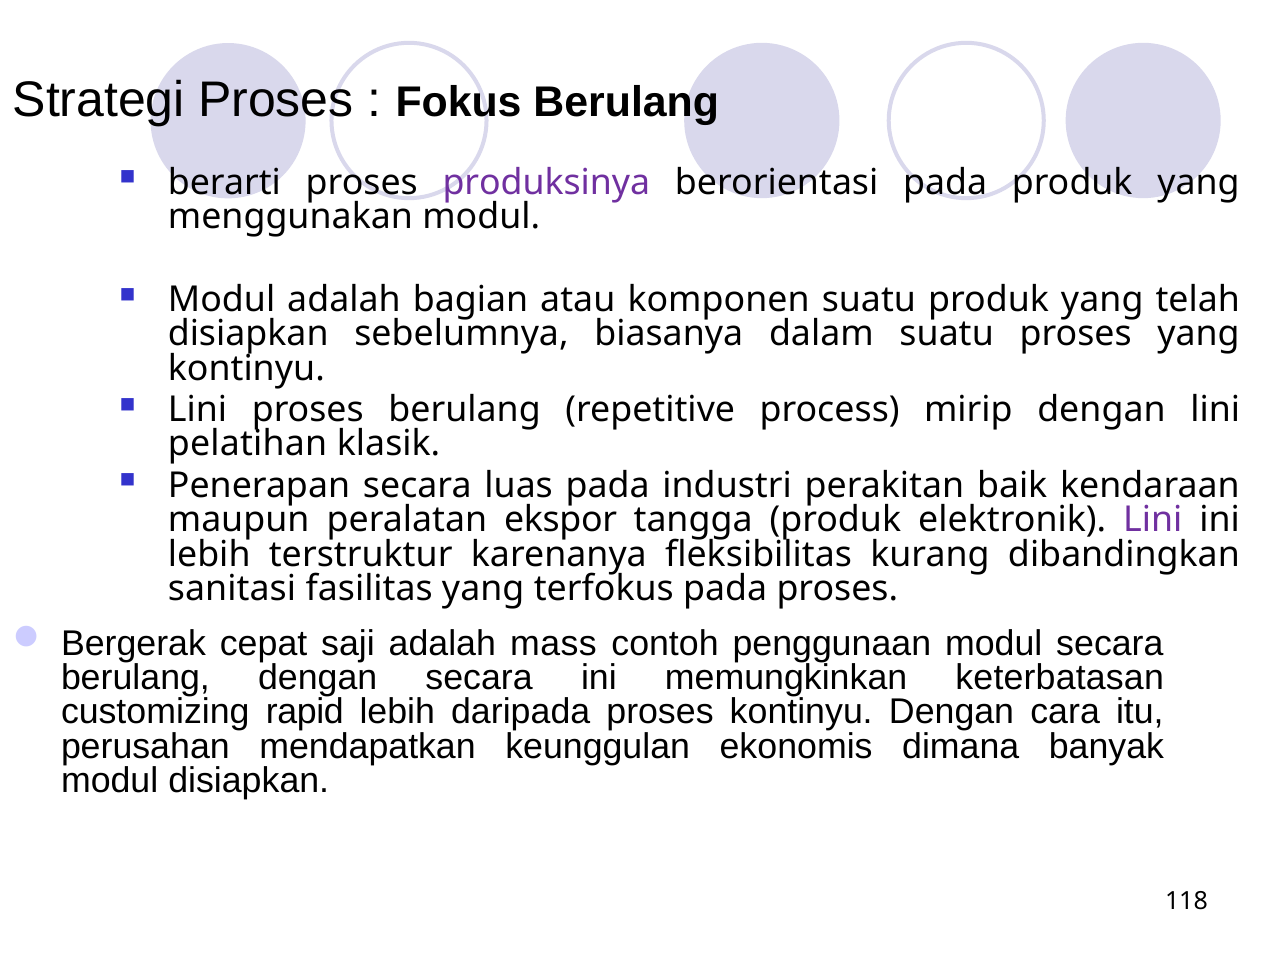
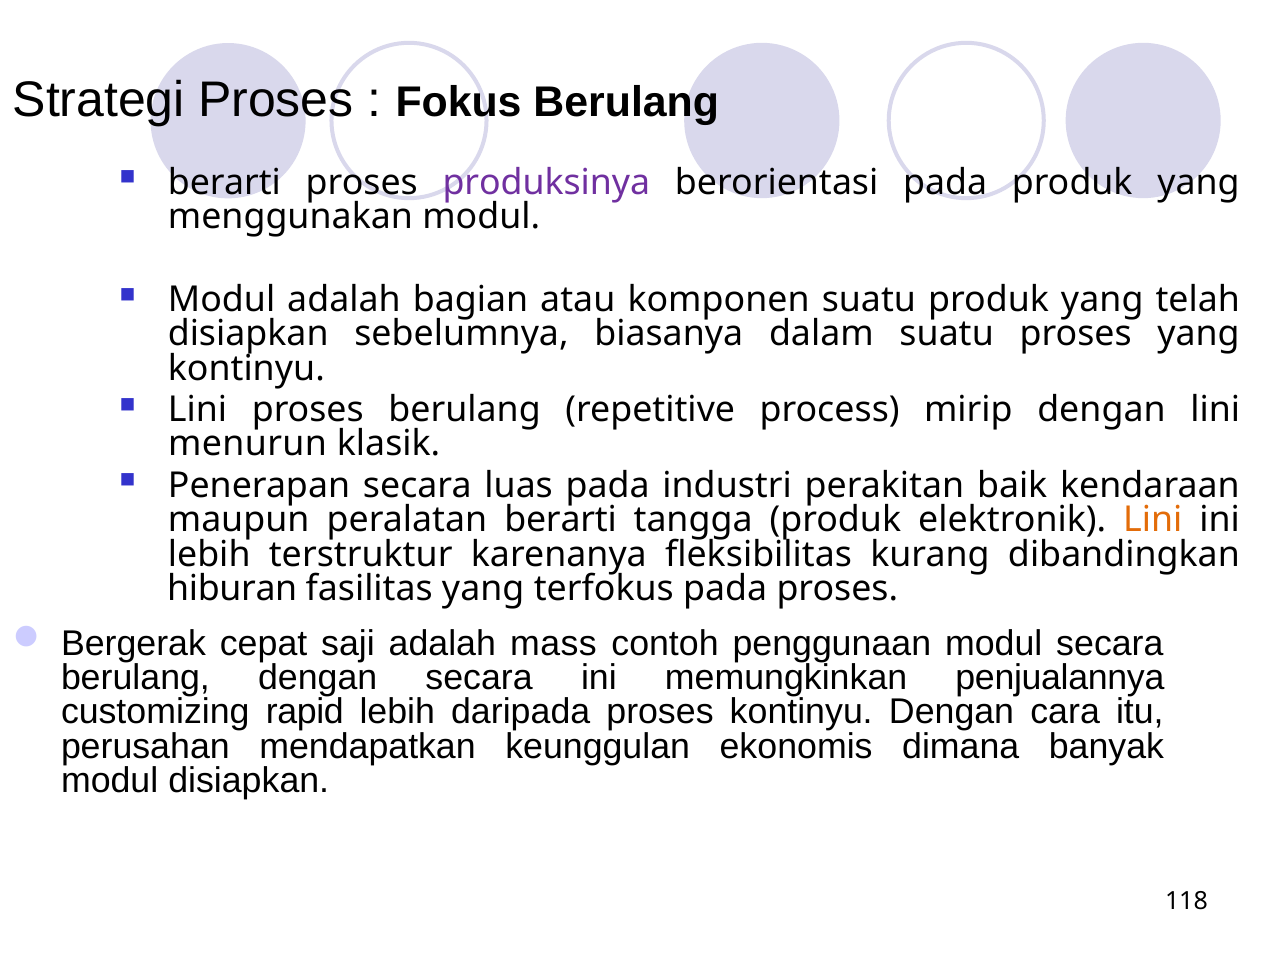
pelatihan: pelatihan -> menurun (248, 444)
peralatan ekspor: ekspor -> berarti (561, 520)
Lini colour: purple -> orange (1153, 520)
sanitasi: sanitasi -> hiburan (232, 588)
keterbatasan: keterbatasan -> penjualannya (1060, 677)
